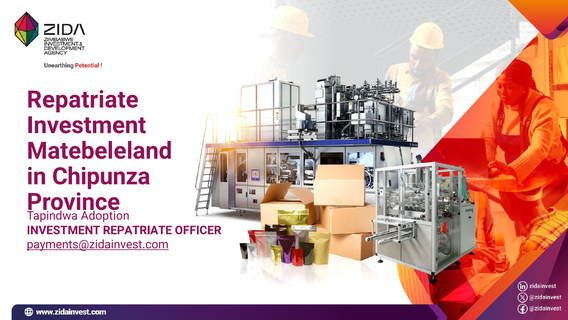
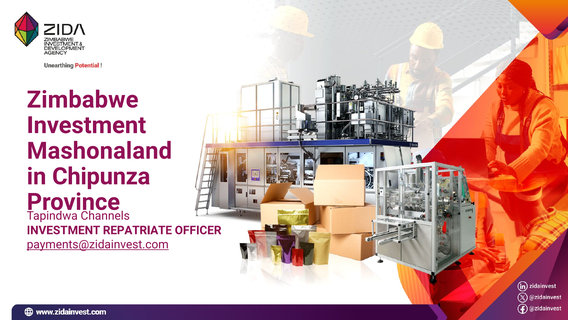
Repatriate: Repatriate -> Zimbabwe (83, 100)
Matebeleland: Matebeleland -> Mashonaland (99, 151)
Adoption: Adoption -> Channels (105, 216)
